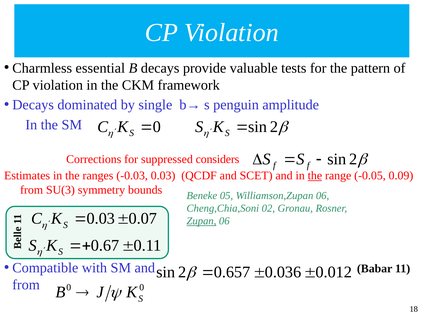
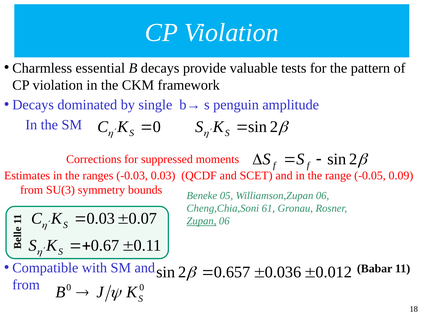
considers: considers -> moments (217, 159)
the underline: present -> none (315, 176)
02: 02 -> 61 (268, 208)
